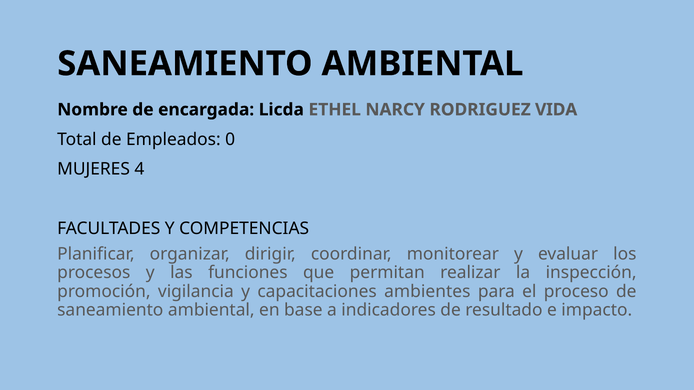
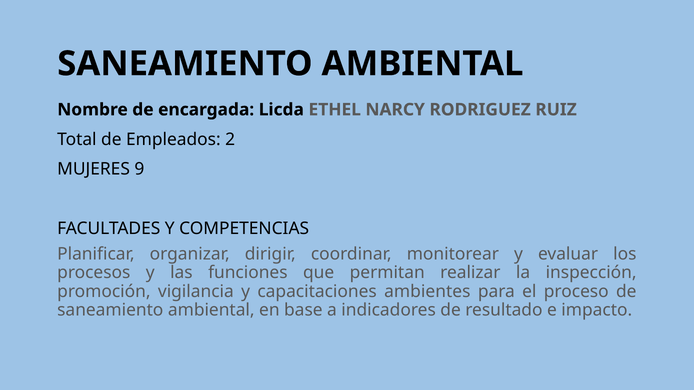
VIDA: VIDA -> RUIZ (556, 110)
0: 0 -> 2 (230, 139)
4: 4 -> 9 (139, 169)
